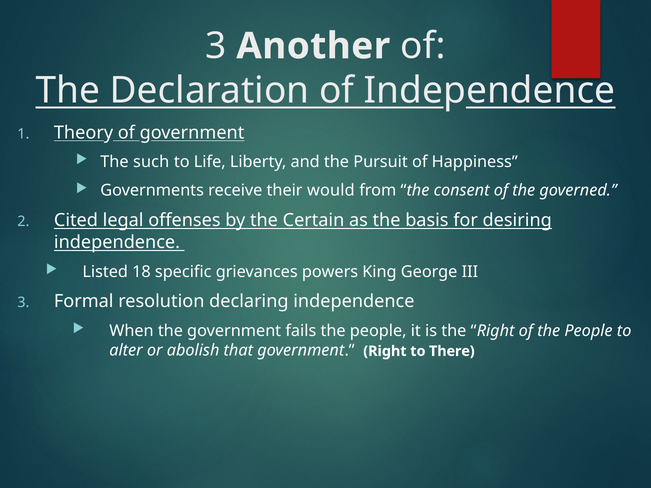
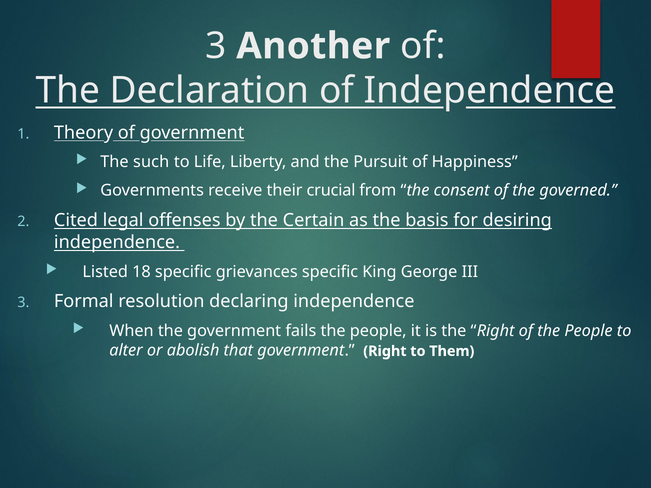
would: would -> crucial (331, 191)
grievances powers: powers -> specific (330, 272)
There: There -> Them (452, 351)
